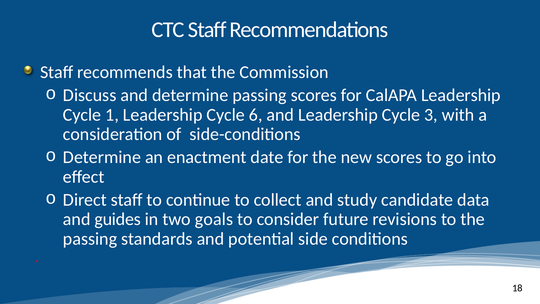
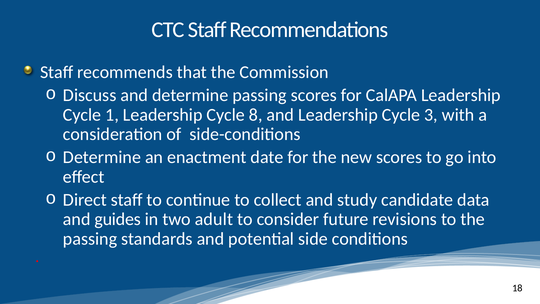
6: 6 -> 8 (256, 115)
goals: goals -> adult (214, 219)
